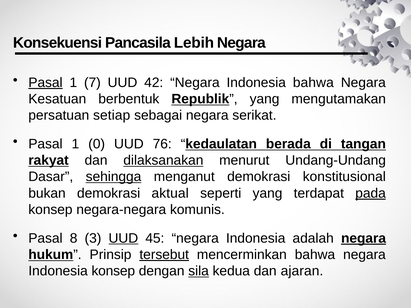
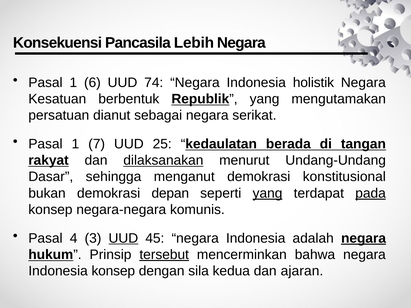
Pasal underline: present -> none (45, 83)
7: 7 -> 6 (92, 83)
42: 42 -> 74 (154, 83)
Indonesia bahwa: bahwa -> holistik (313, 83)
setiap: setiap -> dianut (112, 116)
0: 0 -> 7 (97, 144)
76: 76 -> 25 (162, 144)
sehingga underline: present -> none (114, 177)
aktual: aktual -> depan (170, 193)
yang underline: none -> present (268, 193)
8: 8 -> 4 (74, 238)
sila underline: present -> none (199, 271)
